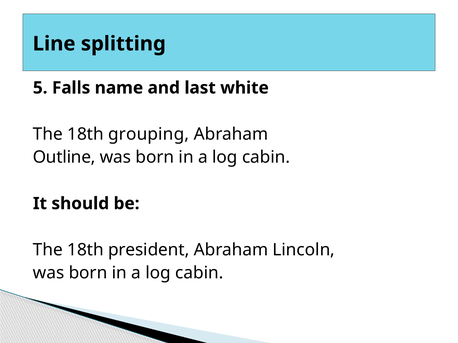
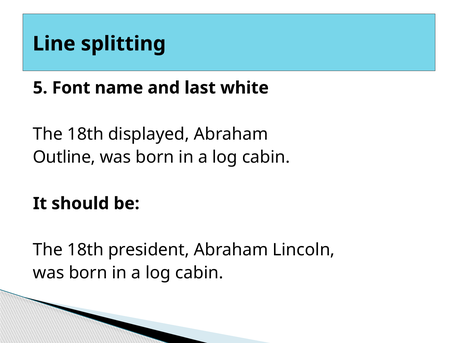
Falls: Falls -> Font (71, 88)
grouping: grouping -> displayed (149, 134)
